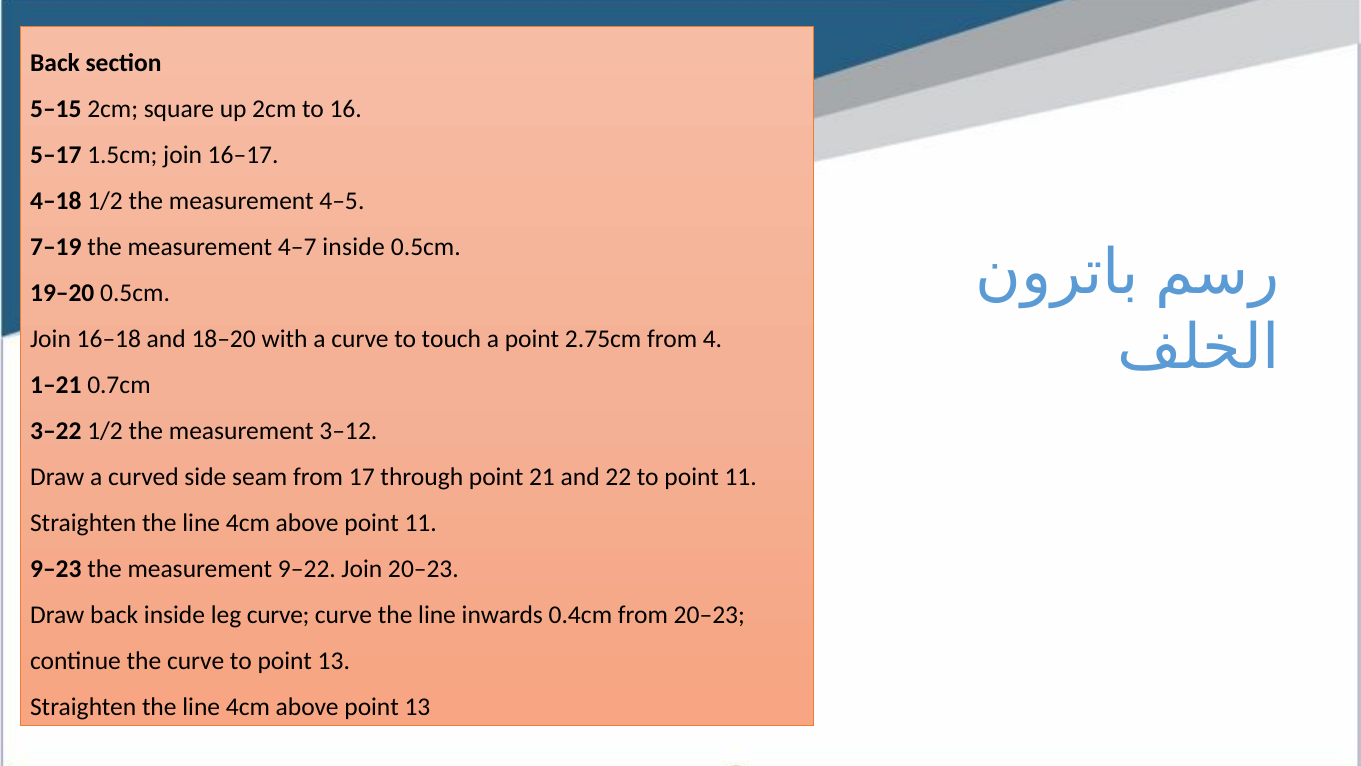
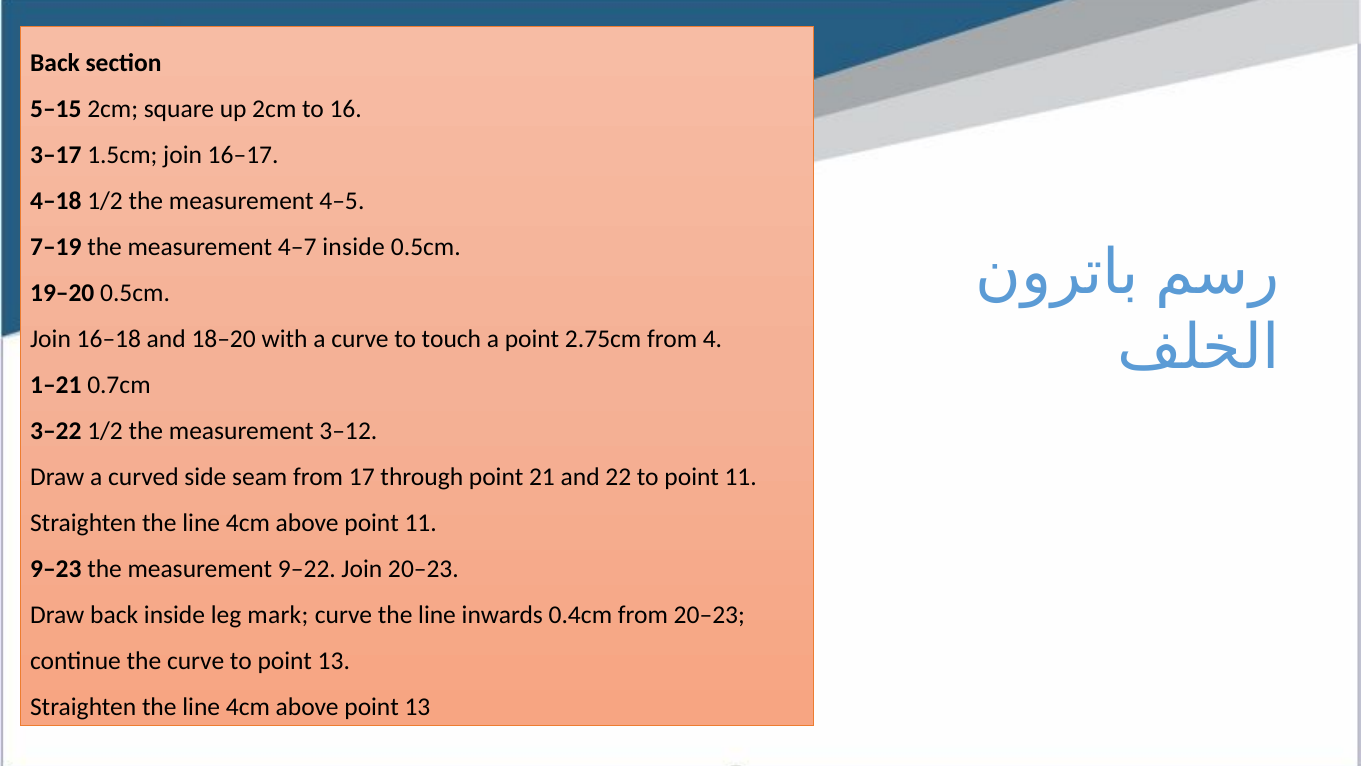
5–17: 5–17 -> 3–17 (56, 155)
leg curve: curve -> mark (278, 615)
